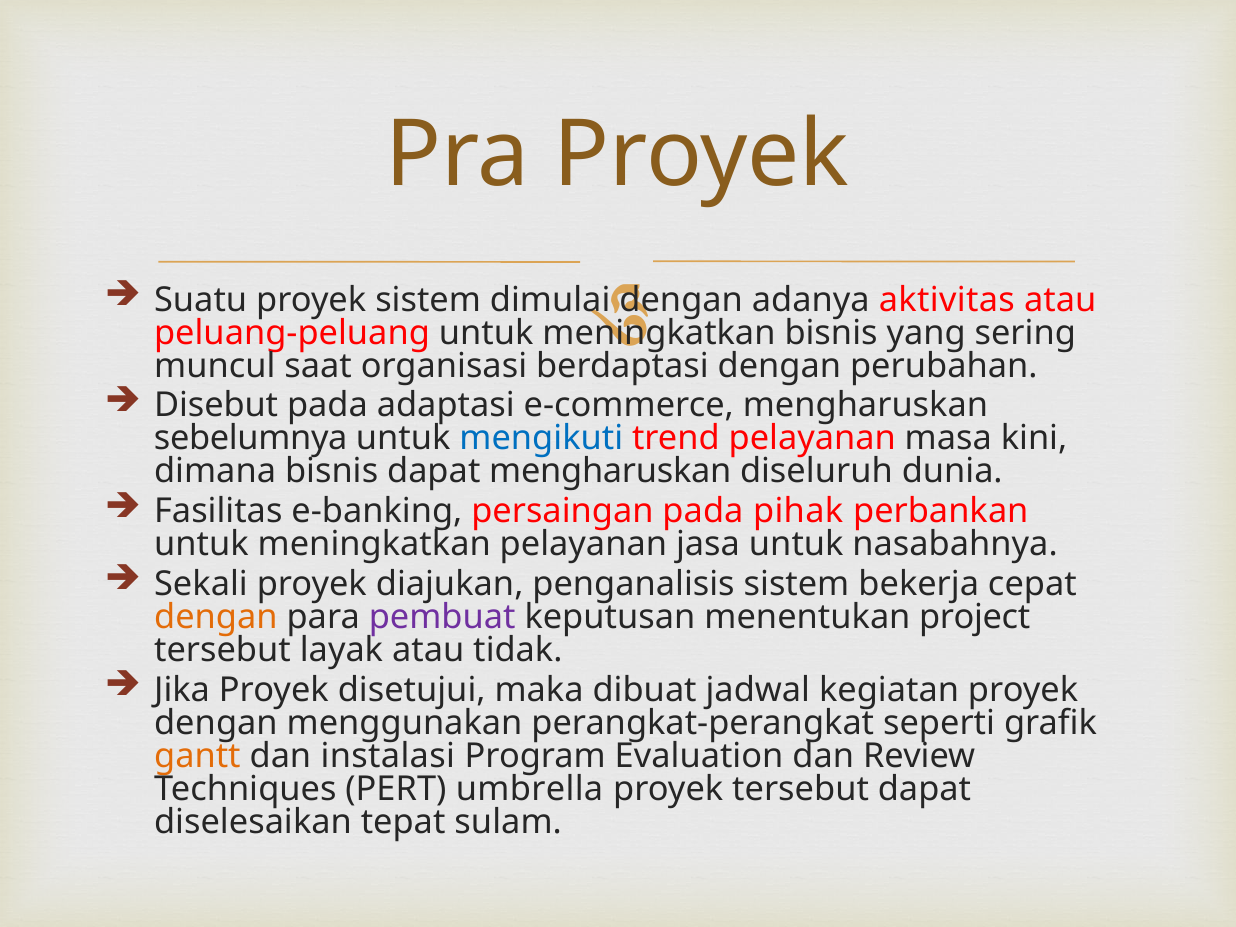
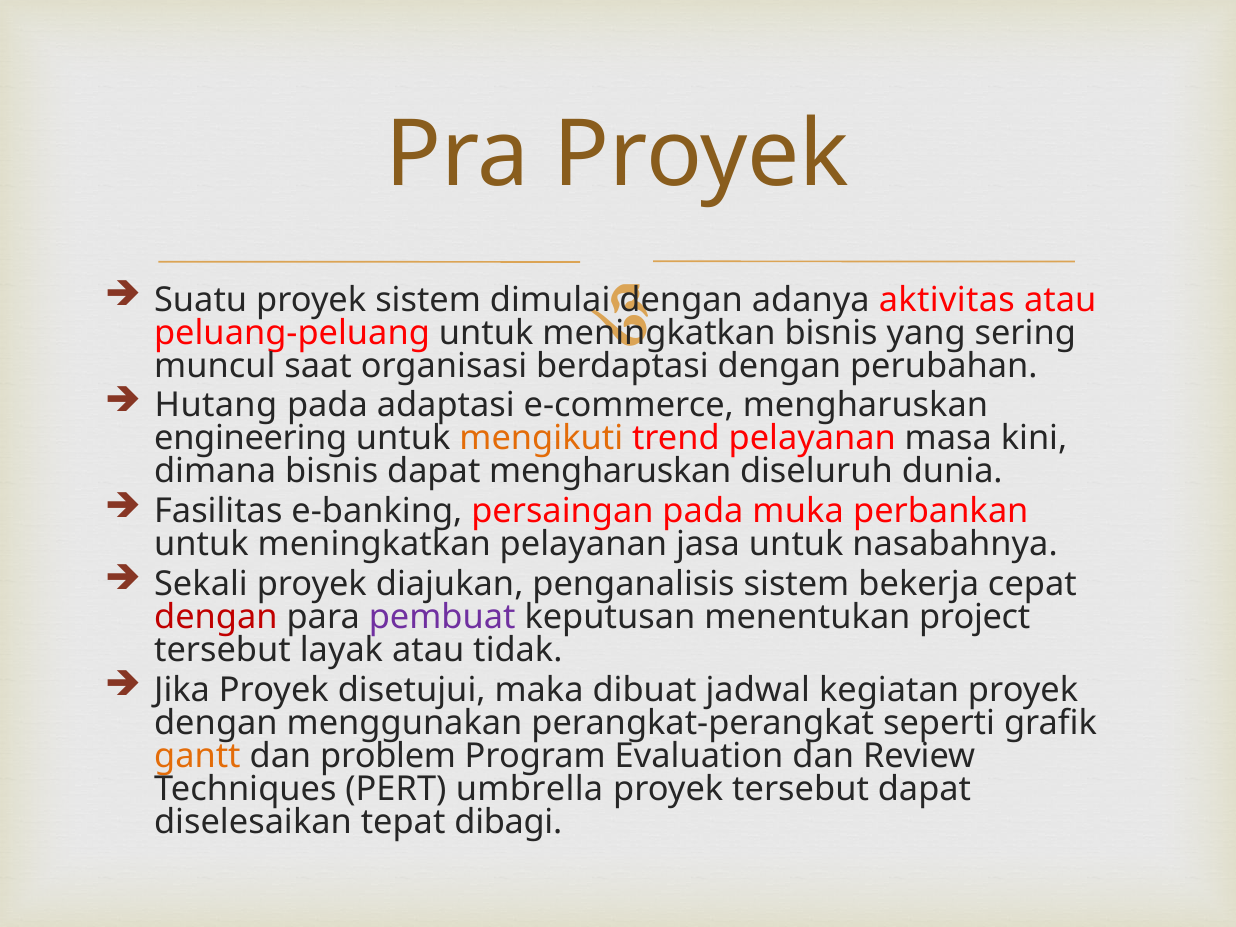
Disebut: Disebut -> Hutang (216, 406)
sebelumnya: sebelumnya -> engineering (251, 439)
mengikuti colour: blue -> orange (541, 439)
pihak: pihak -> muka (798, 511)
dengan colour: orange -> red (216, 617)
instalasi: instalasi -> problem (388, 756)
sulam: sulam -> dibagi (508, 822)
